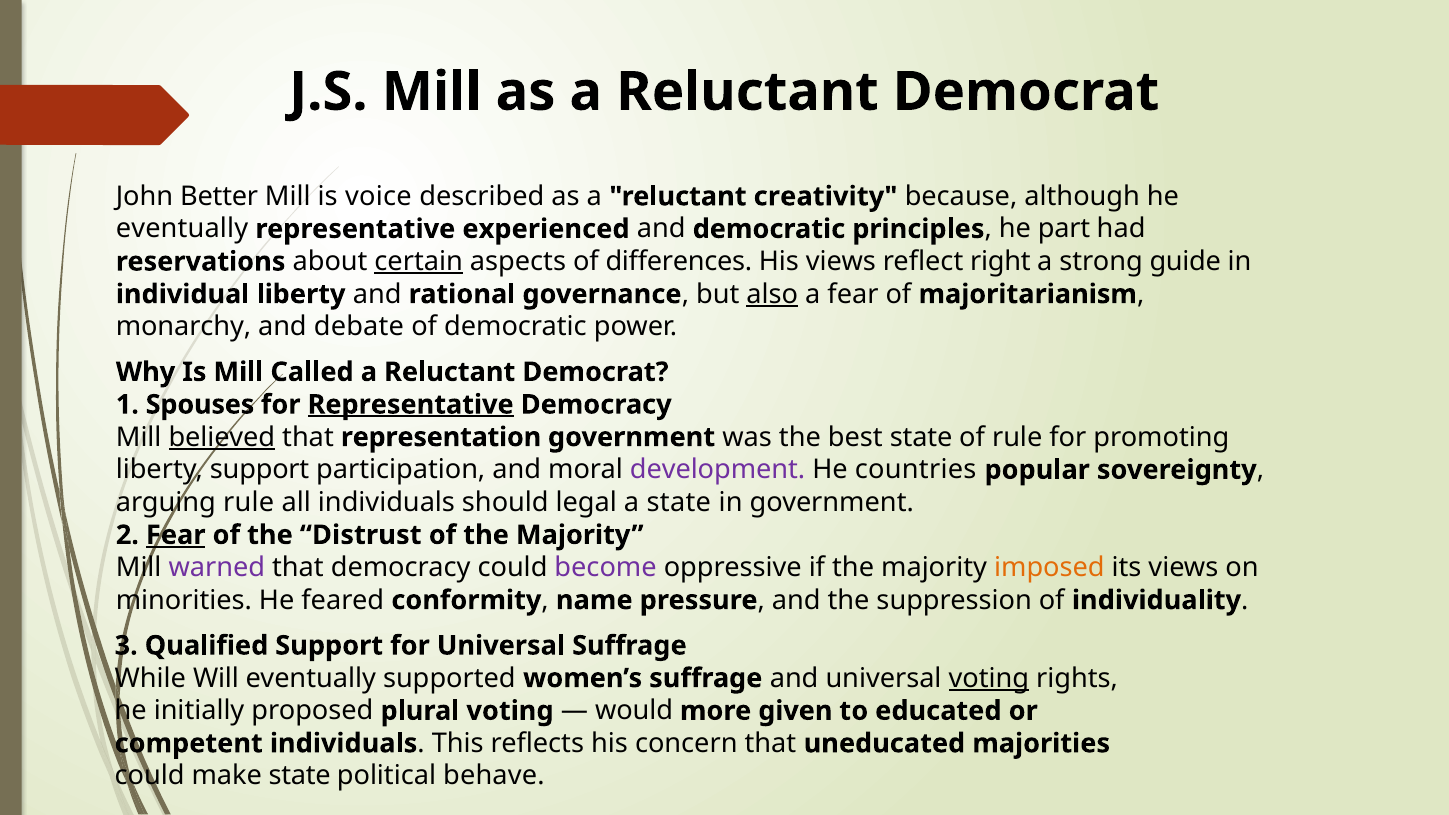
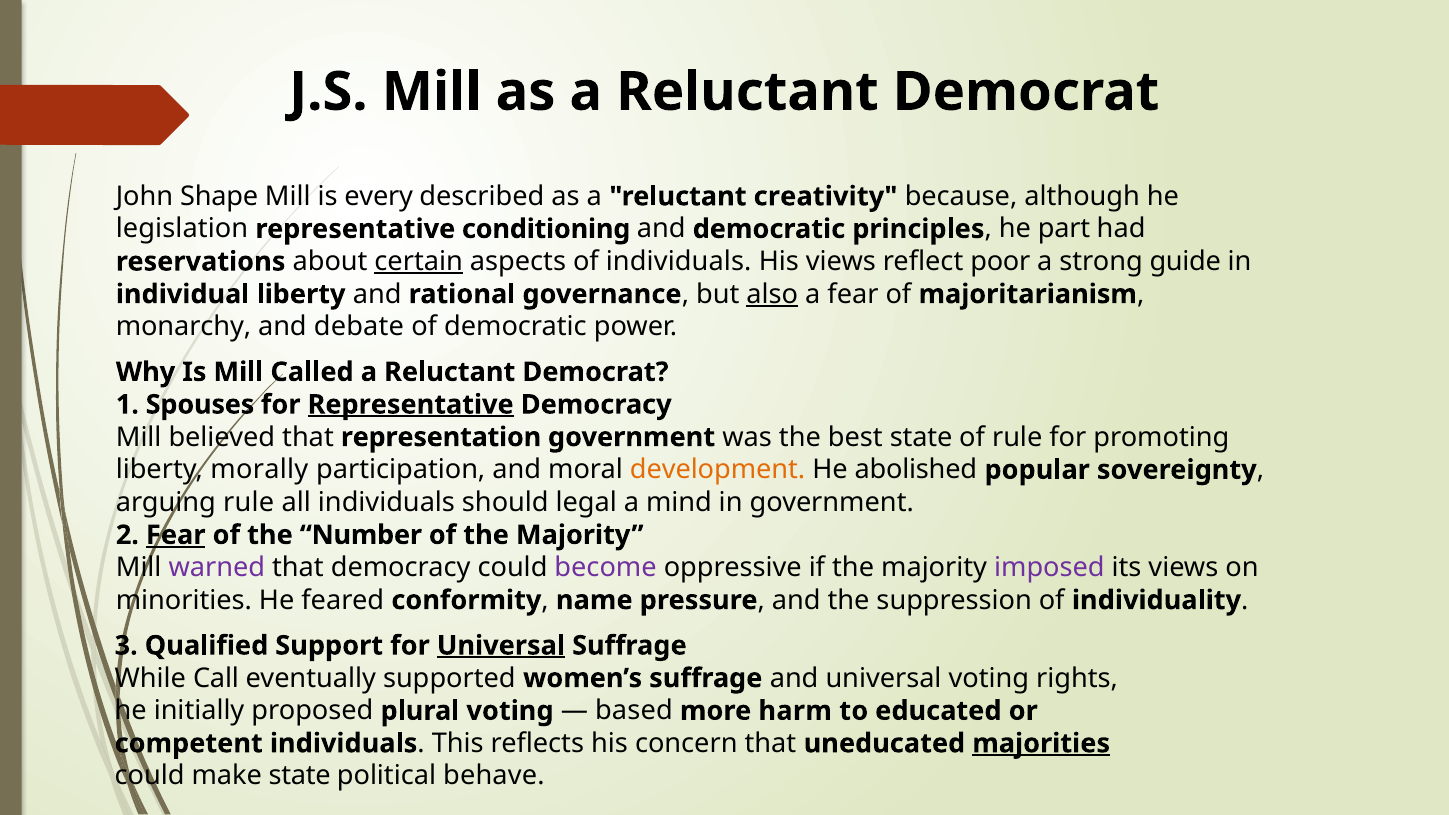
Better: Better -> Shape (219, 196)
voice: voice -> every (379, 196)
eventually: eventually -> legislation (182, 229)
experienced: experienced -> conditioning (546, 229)
of differences: differences -> individuals (679, 262)
right: right -> poor (1000, 262)
believed underline: present -> none (222, 437)
liberty support: support -> morally (259, 470)
development colour: purple -> orange (718, 470)
countries: countries -> abolished (916, 470)
a state: state -> mind (679, 502)
Distrust: Distrust -> Number (361, 535)
imposed colour: orange -> purple (1049, 568)
Universal underline: none -> present (501, 646)
Will: Will -> Call (216, 678)
voting underline: present -> none (989, 678)
would: would -> based (634, 711)
given: given -> harm (795, 711)
majorities underline: none -> present (1041, 743)
